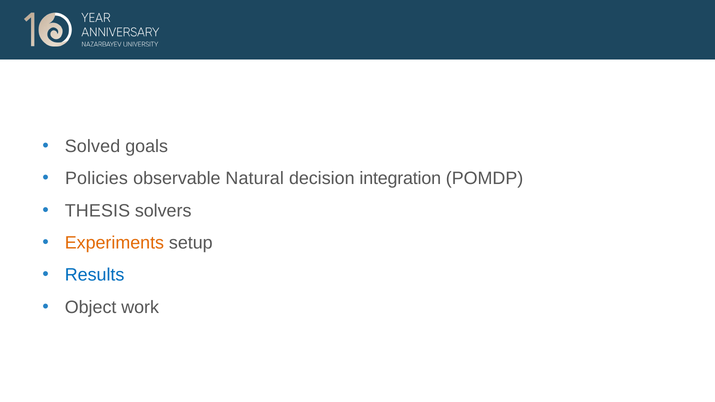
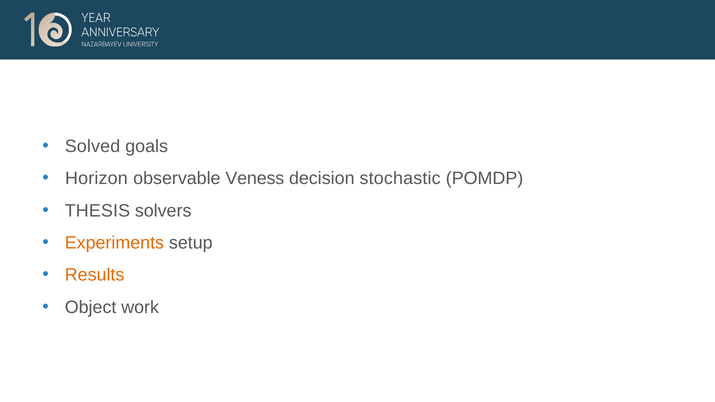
Policies: Policies -> Horizon (96, 179)
Natural: Natural -> Veness (255, 179)
integration: integration -> stochastic (400, 179)
Results colour: blue -> orange (95, 275)
